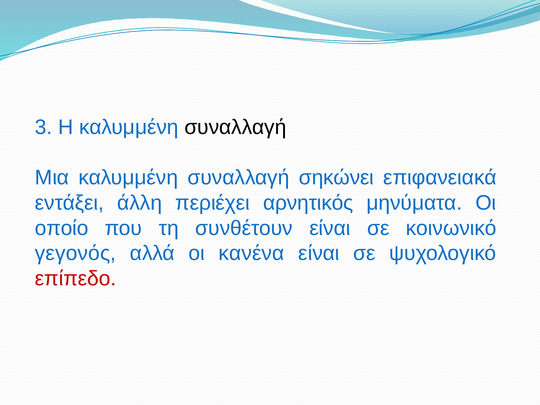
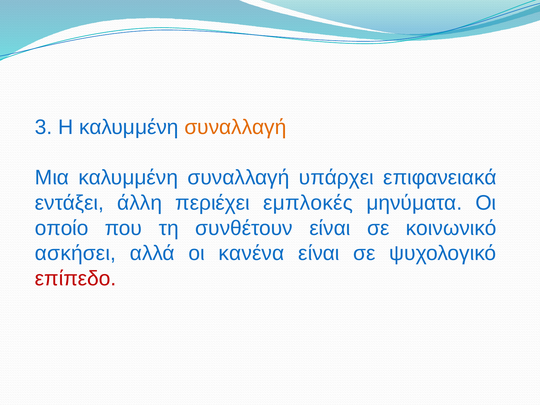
συναλλαγή colour: black -> orange (235, 127)
σηκώνει: σηκώνει -> υπάρχει (336, 178)
αρνητικός: αρνητικός -> εμπλοκές (308, 203)
γεγονός: γεγονός -> ασκήσει (76, 253)
